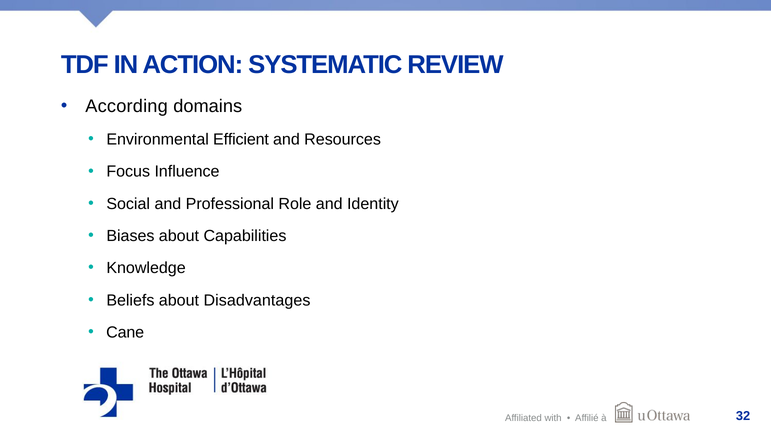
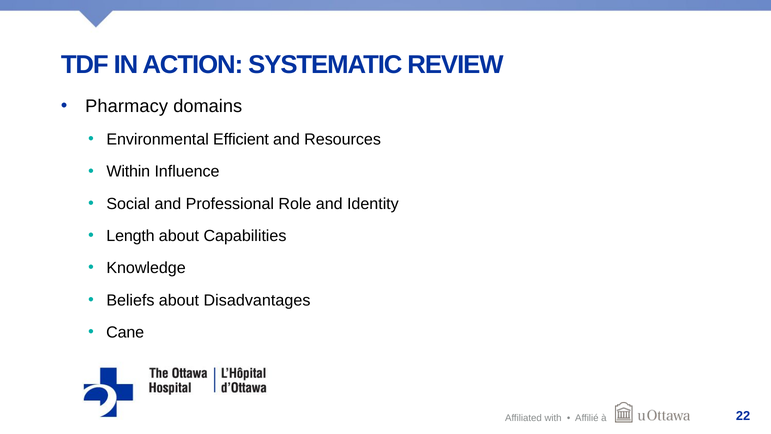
According: According -> Pharmacy (127, 106)
Focus: Focus -> Within (128, 172)
Biases: Biases -> Length (131, 236)
32: 32 -> 22 (743, 416)
